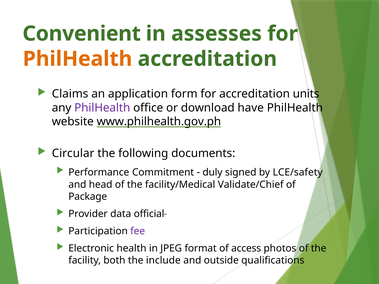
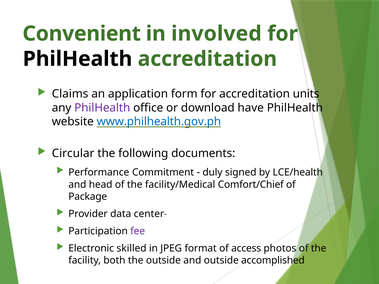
assesses: assesses -> involved (216, 34)
PhilHealth colour: orange -> black (78, 59)
www.philhealth.gov.ph colour: black -> blue (159, 122)
LCE/safety: LCE/safety -> LCE/health (298, 173)
Validate/Chief: Validate/Chief -> Comfort/Chief (251, 185)
official: official -> center (149, 214)
health: health -> skilled (132, 249)
the include: include -> outside (163, 261)
qualifications: qualifications -> accomplished (273, 261)
